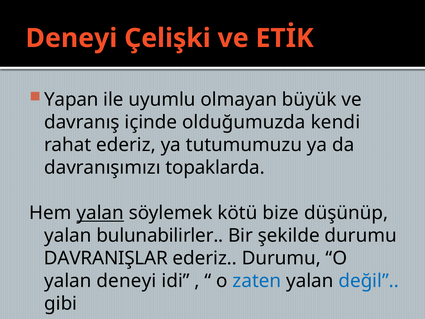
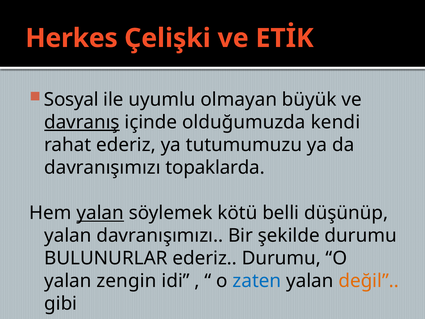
Deneyi: Deneyi -> Herkes (72, 38)
Yapan: Yapan -> Sosyal (71, 99)
davranış underline: none -> present (82, 122)
bize: bize -> belli (281, 213)
yalan bulunabilirler: bulunabilirler -> davranışımızı (160, 235)
DAVRANIŞLAR: DAVRANIŞLAR -> BULUNURLAR (106, 258)
yalan deneyi: deneyi -> zengin (126, 281)
değil colour: blue -> orange (369, 281)
